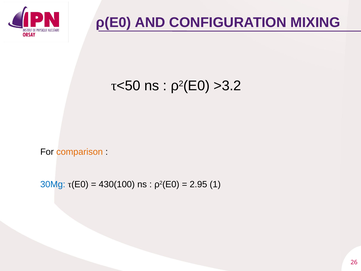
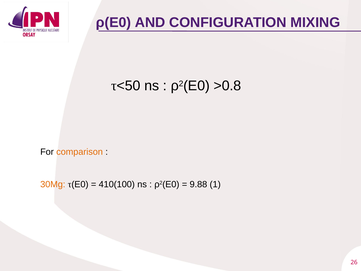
>3.2: >3.2 -> >0.8 (227, 86)
30Mg colour: blue -> orange (53, 184)
430(100: 430(100 -> 410(100 (117, 184)
2.95: 2.95 -> 9.88 (198, 184)
